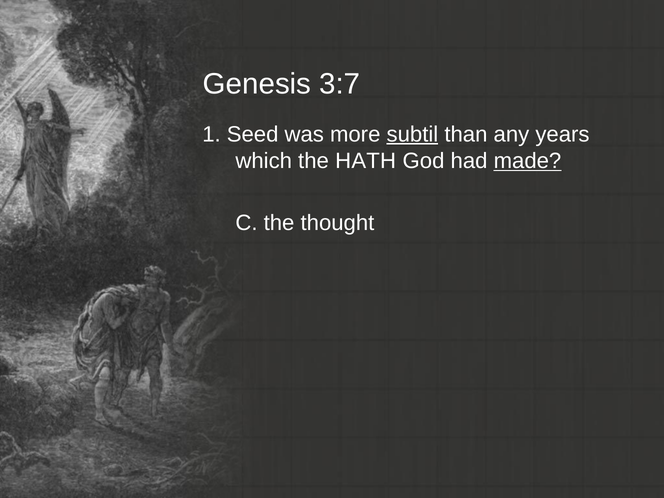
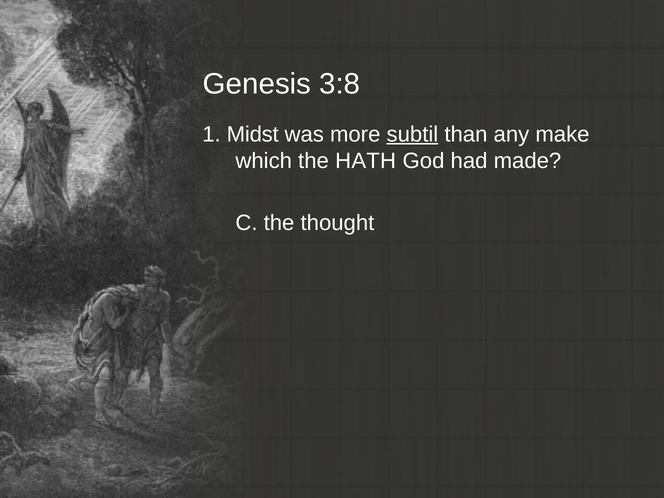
3:7: 3:7 -> 3:8 (340, 84)
Seed: Seed -> Midst (253, 134)
years: years -> make (562, 134)
made underline: present -> none (527, 161)
